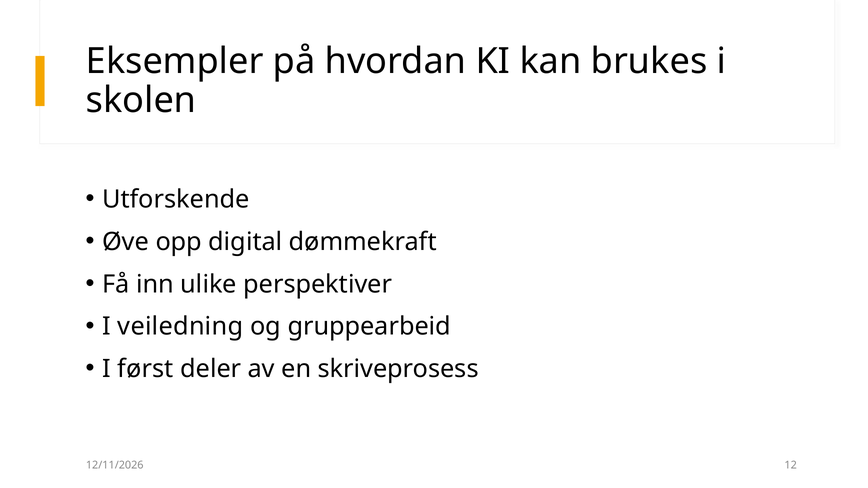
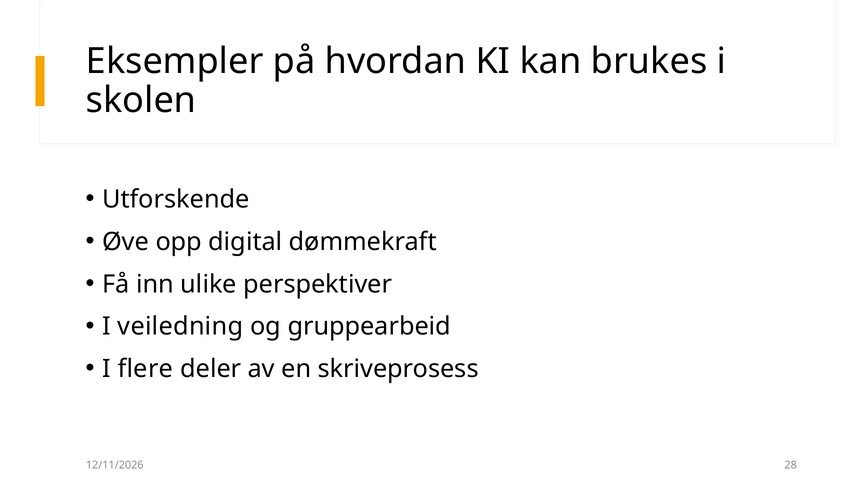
først: først -> flere (145, 369)
12: 12 -> 28 (791, 465)
